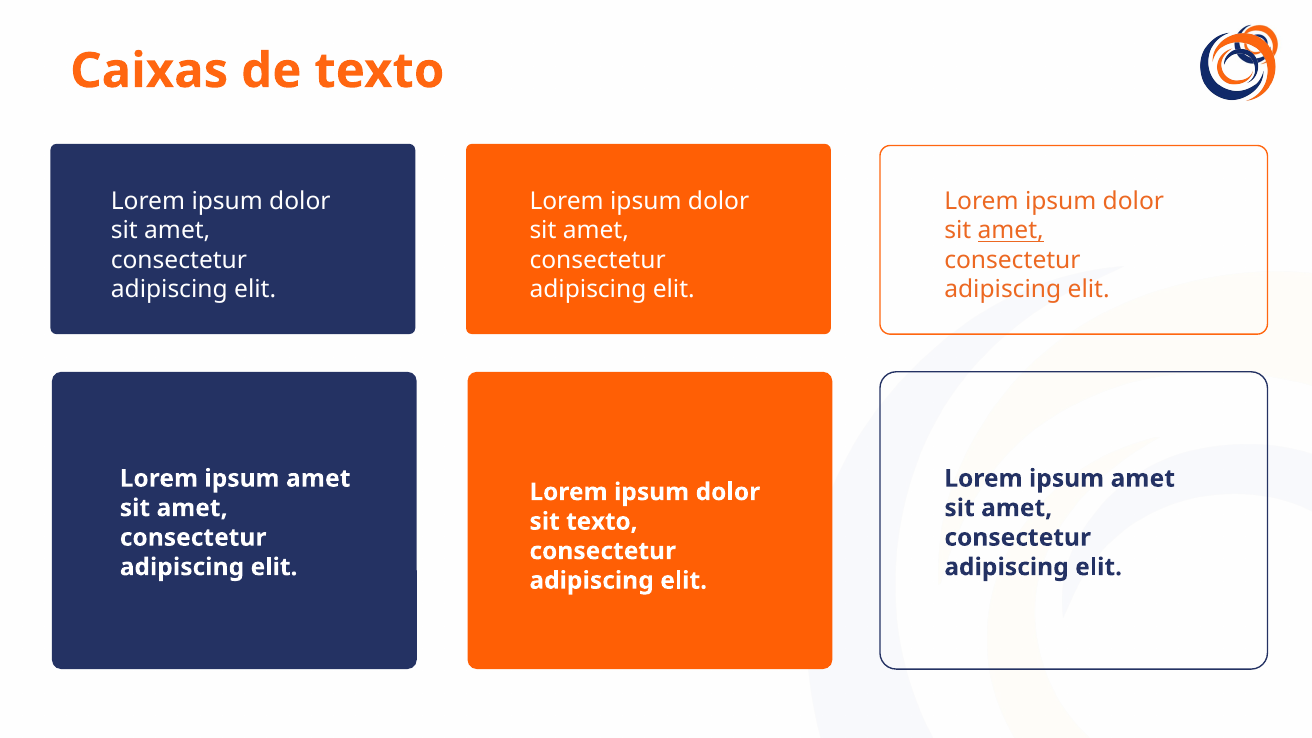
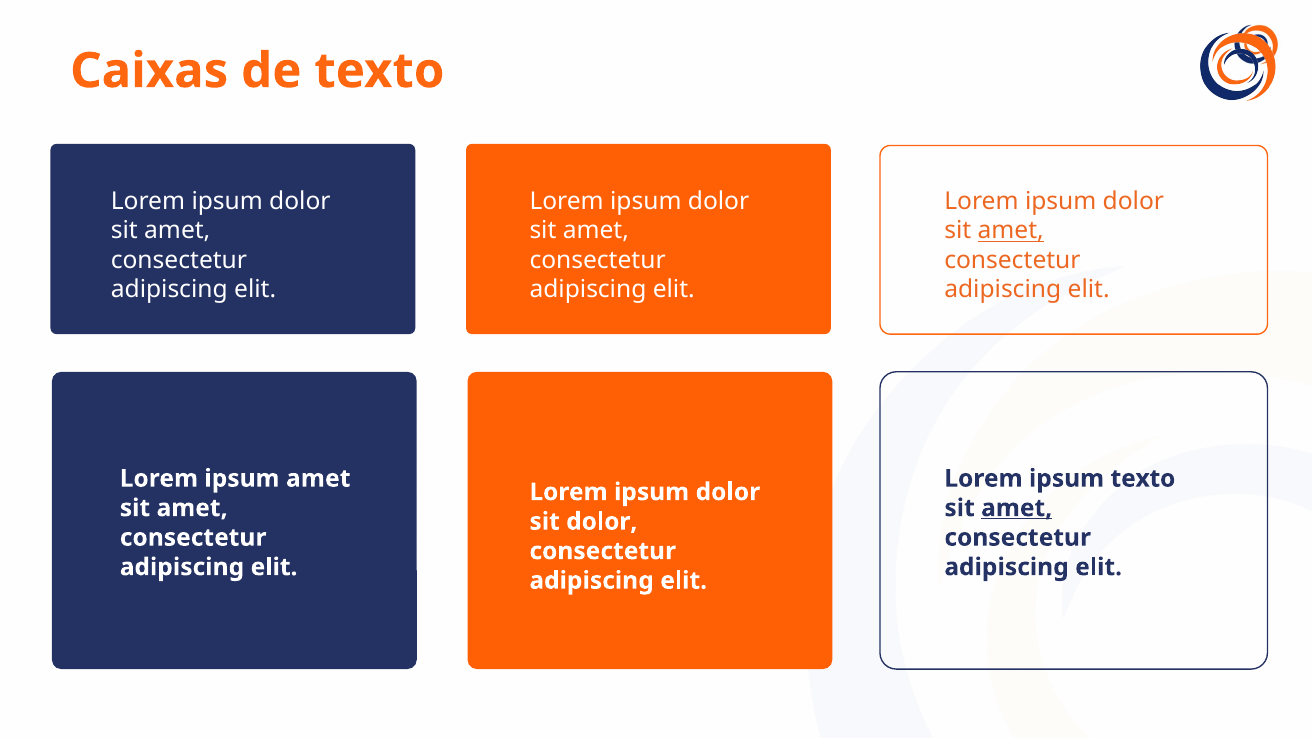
amet: amet -> texto (1143, 479)
amet underline: none -> present (1017, 508)
sit texto: texto -> dolor (602, 522)
